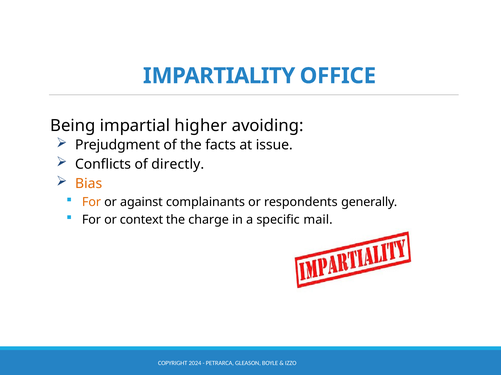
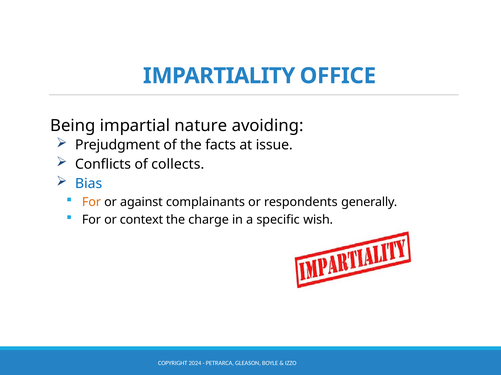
higher: higher -> nature (201, 126)
directly: directly -> collects (178, 165)
Bias colour: orange -> blue (89, 184)
mail: mail -> wish (318, 220)
